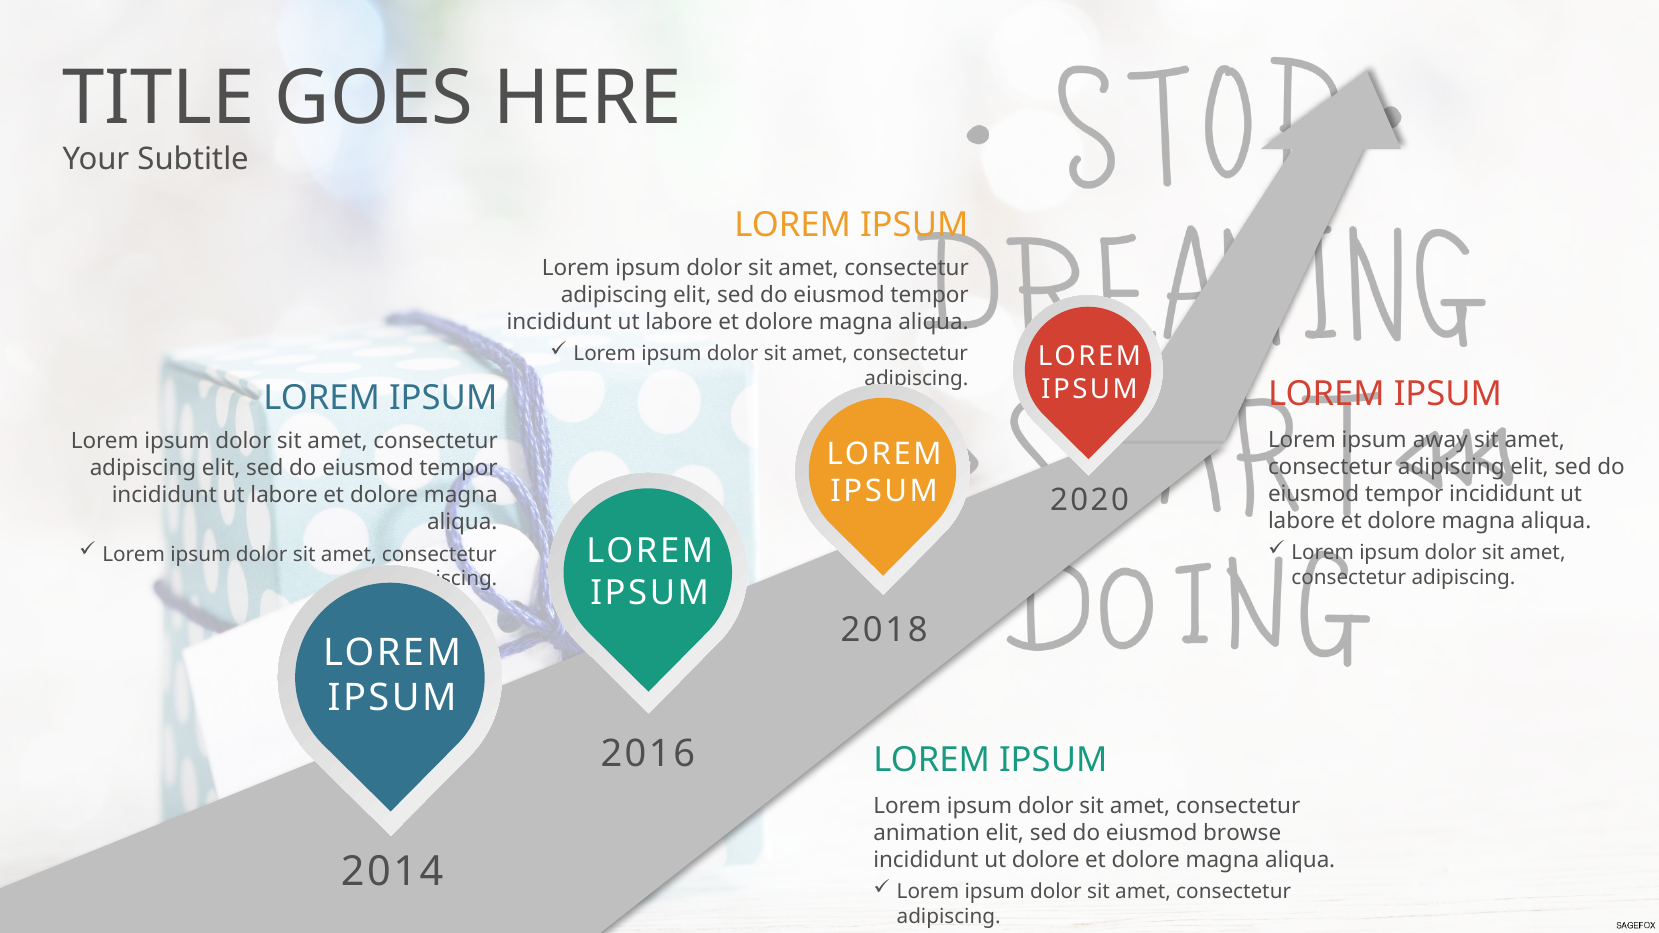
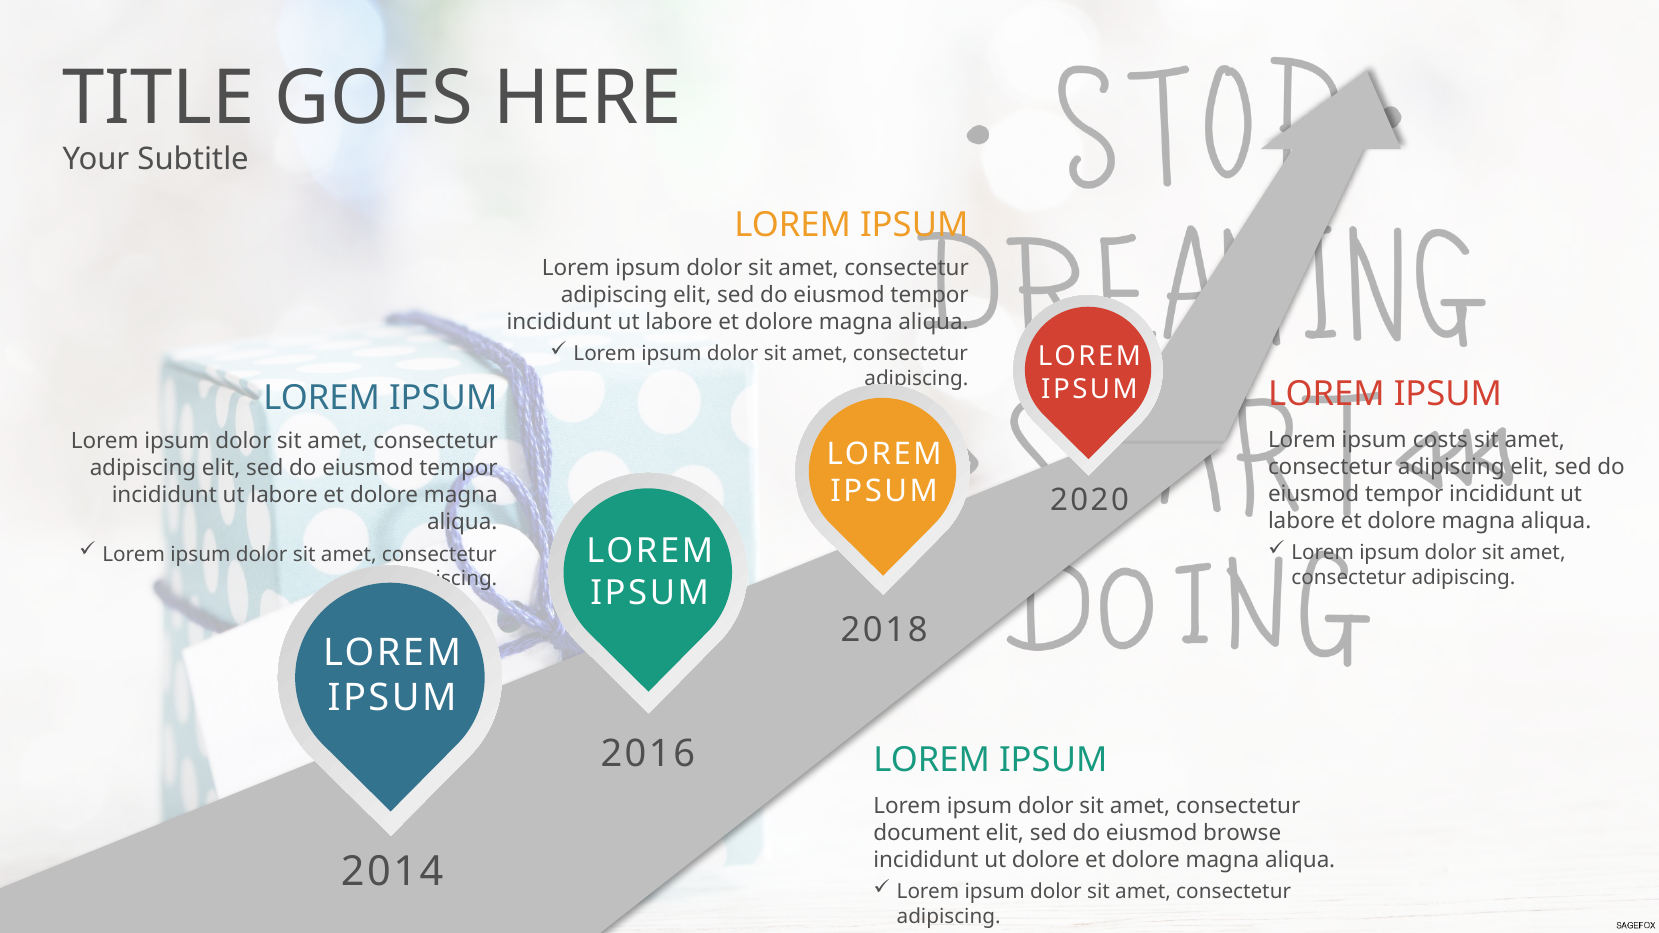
away: away -> costs (1440, 440)
animation: animation -> document (927, 833)
